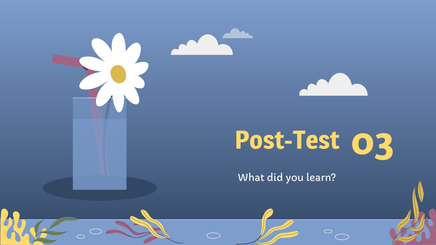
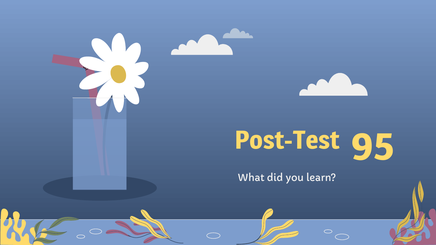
03: 03 -> 95 (373, 142)
